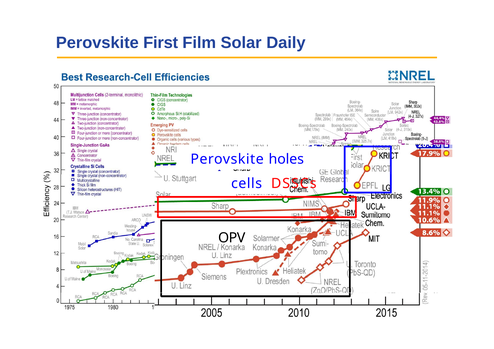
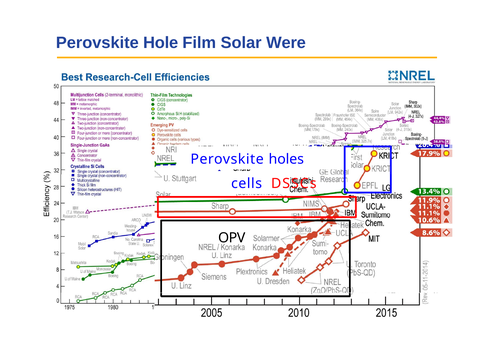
First: First -> Hole (161, 43)
Daily: Daily -> Were (286, 43)
